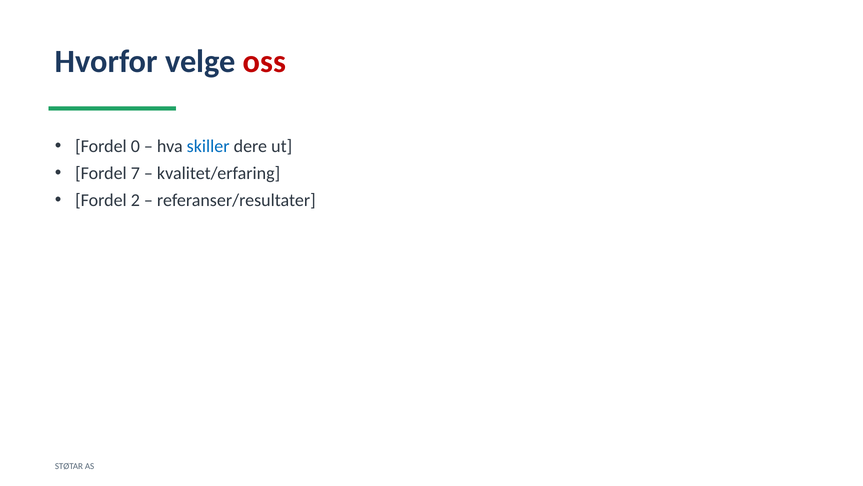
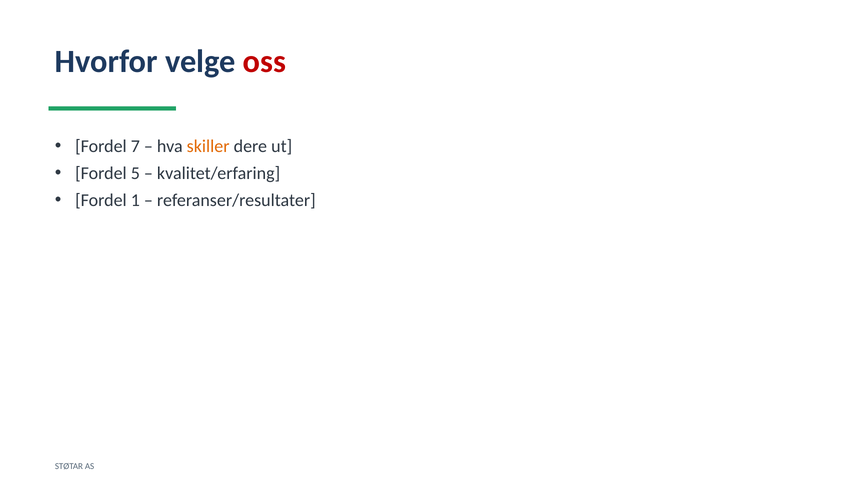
0: 0 -> 7 (135, 146)
skiller colour: blue -> orange (208, 146)
7: 7 -> 5 (135, 173)
2: 2 -> 1 (135, 200)
